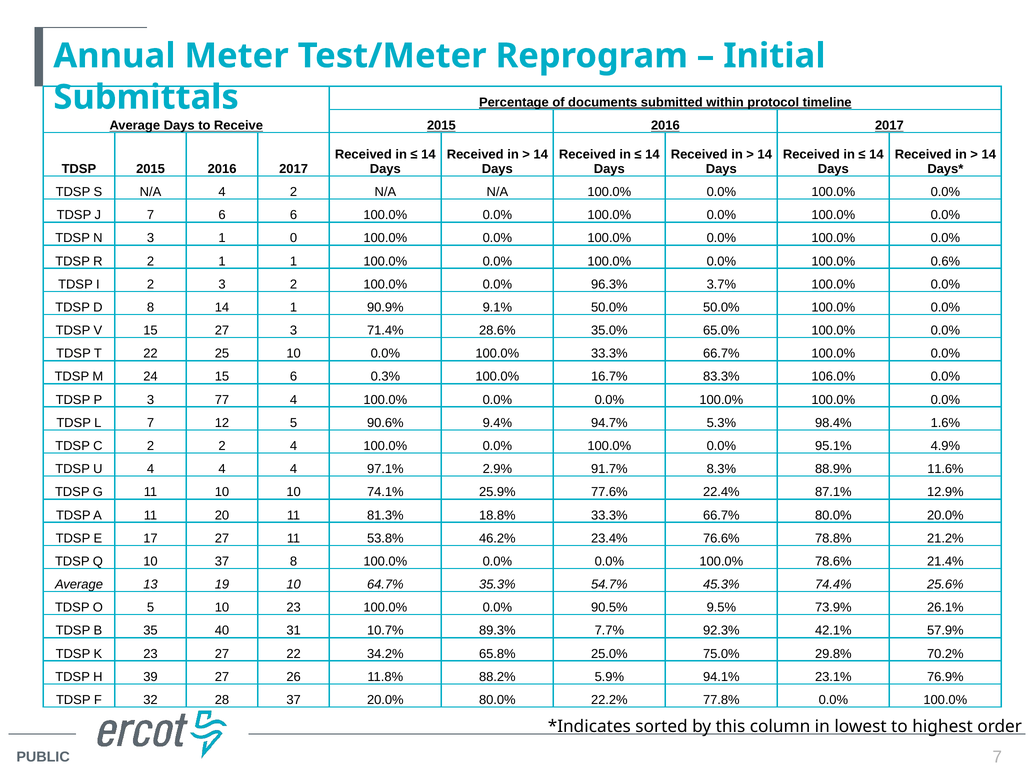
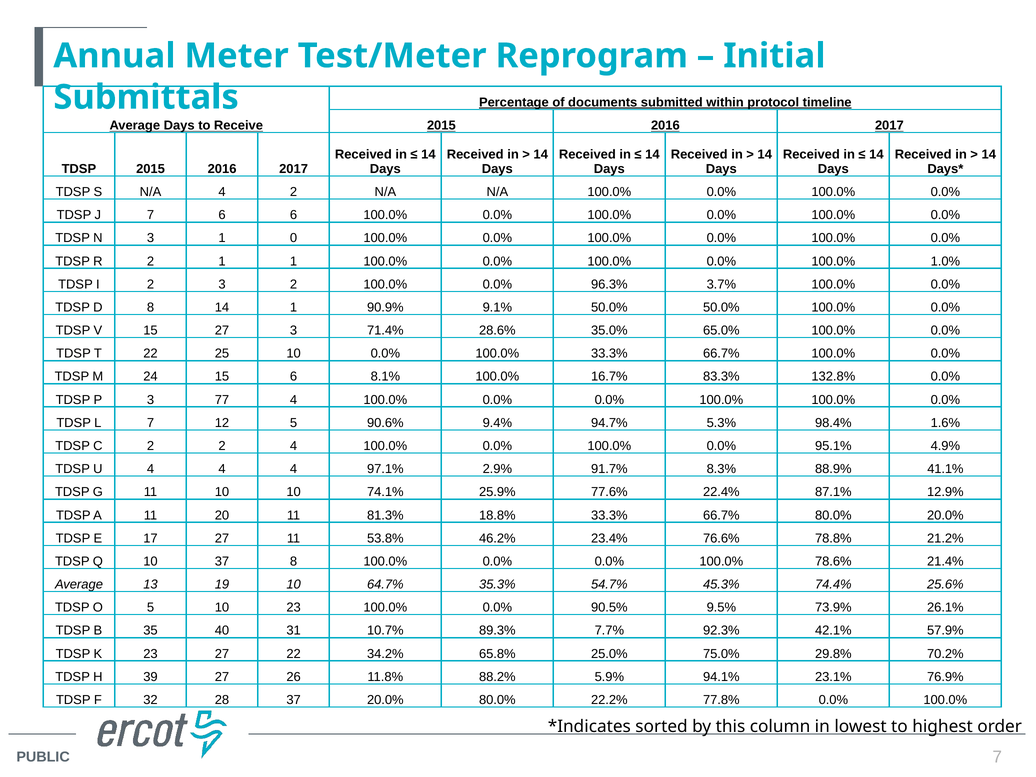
0.6%: 0.6% -> 1.0% (945, 261)
0.3%: 0.3% -> 8.1% (385, 377)
106.0%: 106.0% -> 132.8% (833, 377)
11.6%: 11.6% -> 41.1% (945, 469)
